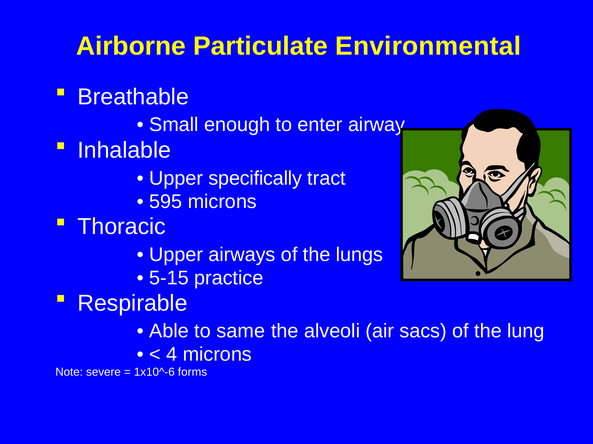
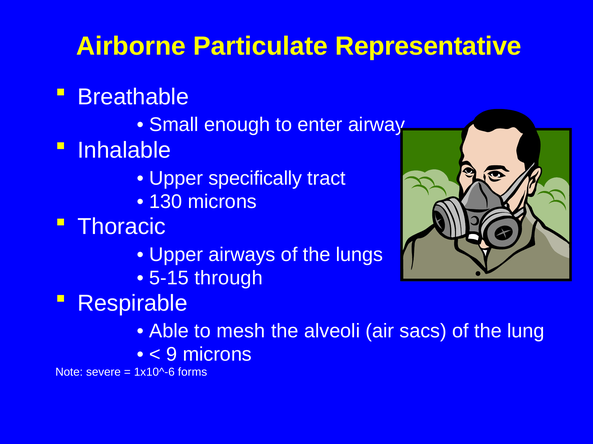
Environmental: Environmental -> Representative (428, 46)
595: 595 -> 130 (166, 202)
practice: practice -> through (229, 279)
same: same -> mesh (241, 331)
4: 4 -> 9 (172, 355)
